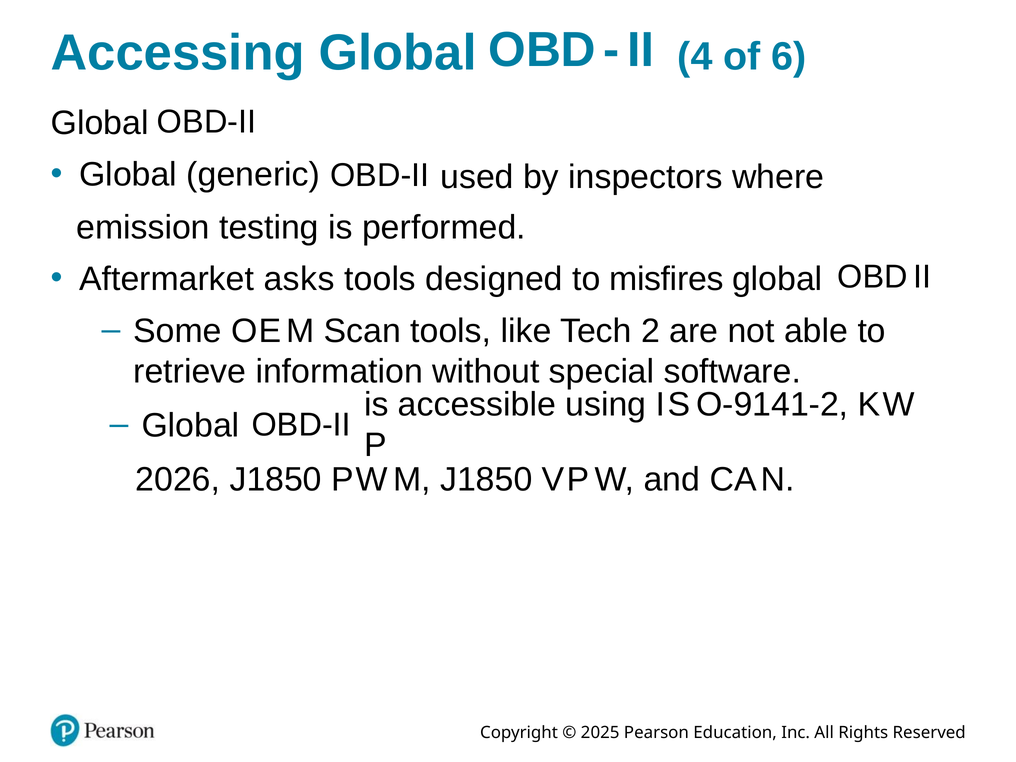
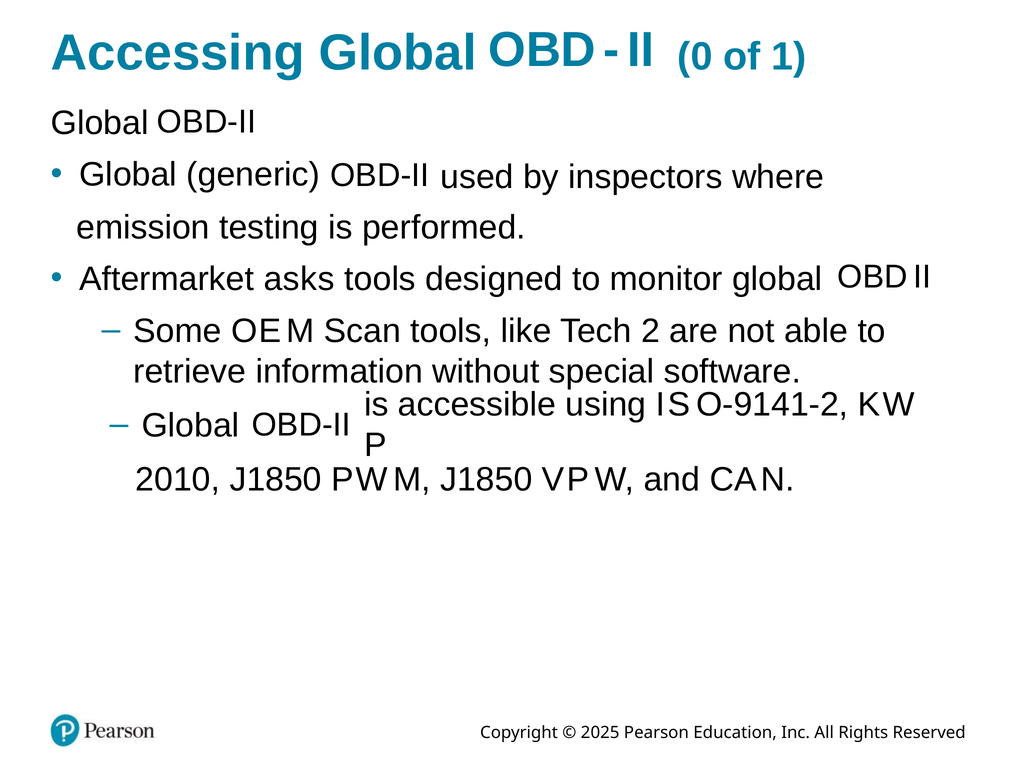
4: 4 -> 0 (695, 57)
6: 6 -> 1 (789, 57)
misfires: misfires -> monitor (666, 279)
2026: 2026 -> 2010 (178, 479)
